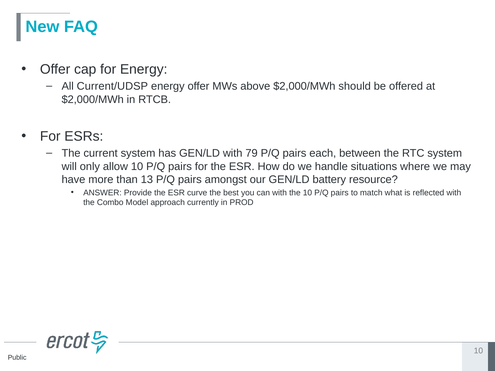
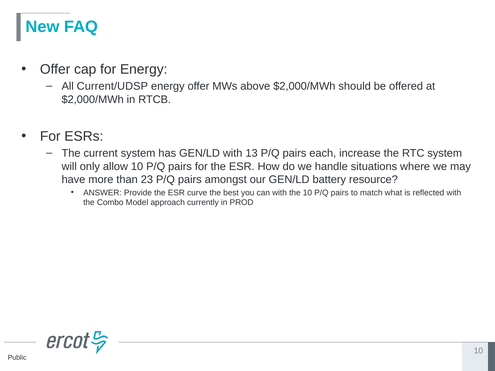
79: 79 -> 13 (252, 153)
between: between -> increase (360, 153)
13: 13 -> 23 (147, 180)
